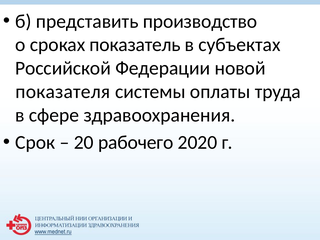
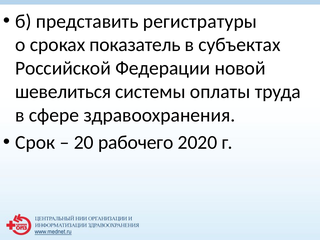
производство: производство -> регистратуры (200, 21)
показателя: показателя -> шевелиться (63, 92)
